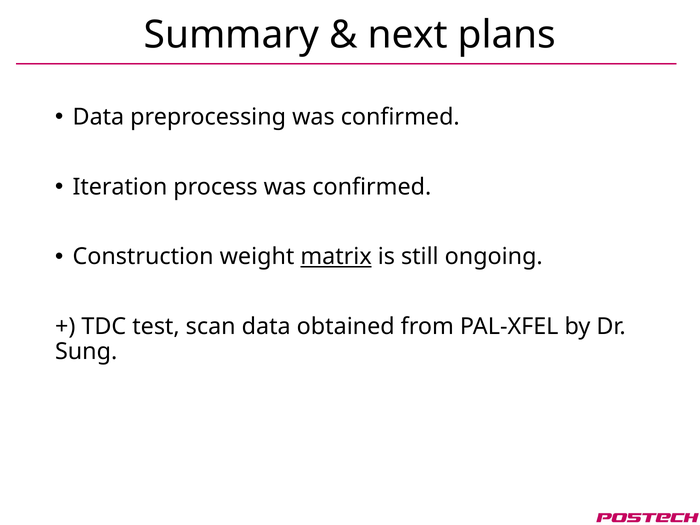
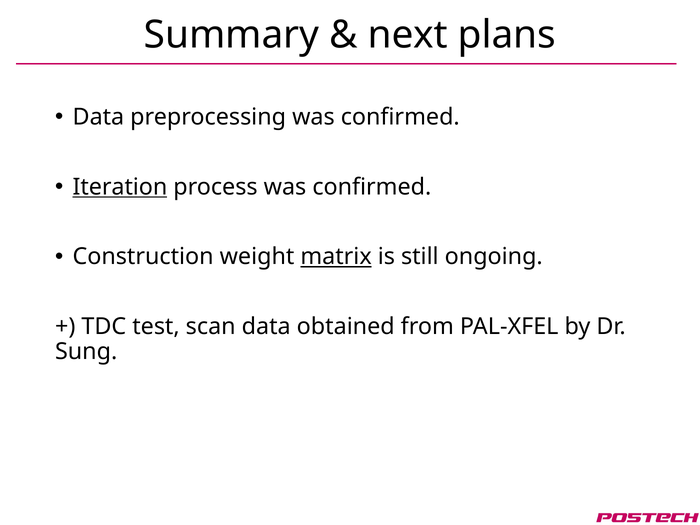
Iteration underline: none -> present (120, 187)
